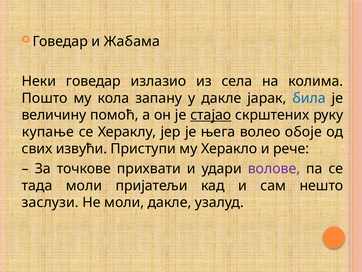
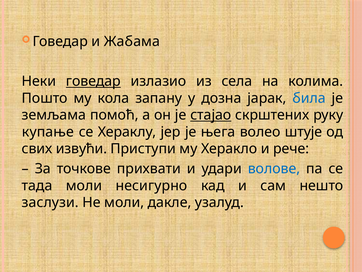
говедар underline: none -> present (93, 81)
у дакле: дакле -> дозна (221, 98)
величину: величину -> земљама (54, 115)
обоје: обоје -> штује (304, 132)
волове colour: purple -> blue (274, 168)
пријатељи: пријатељи -> несигурно (151, 185)
